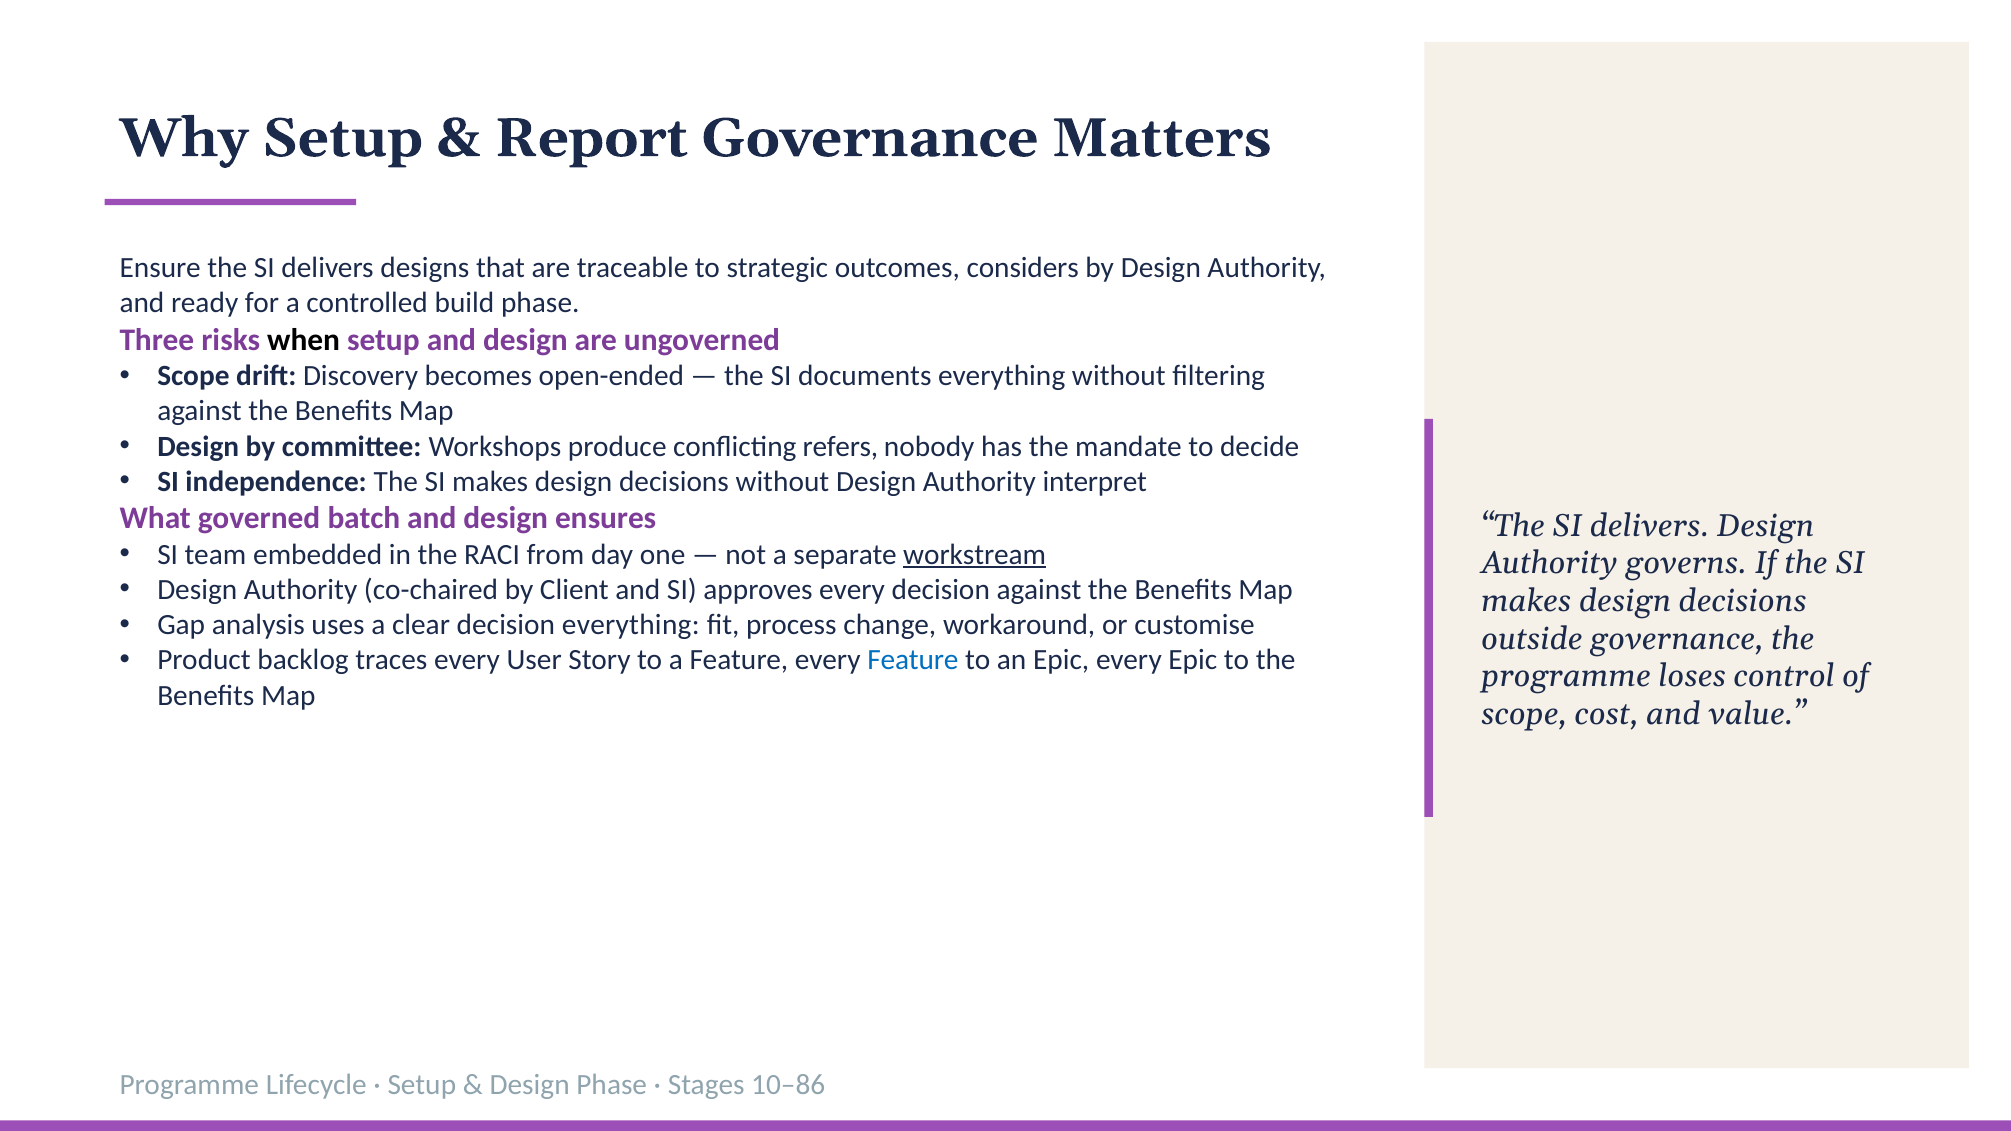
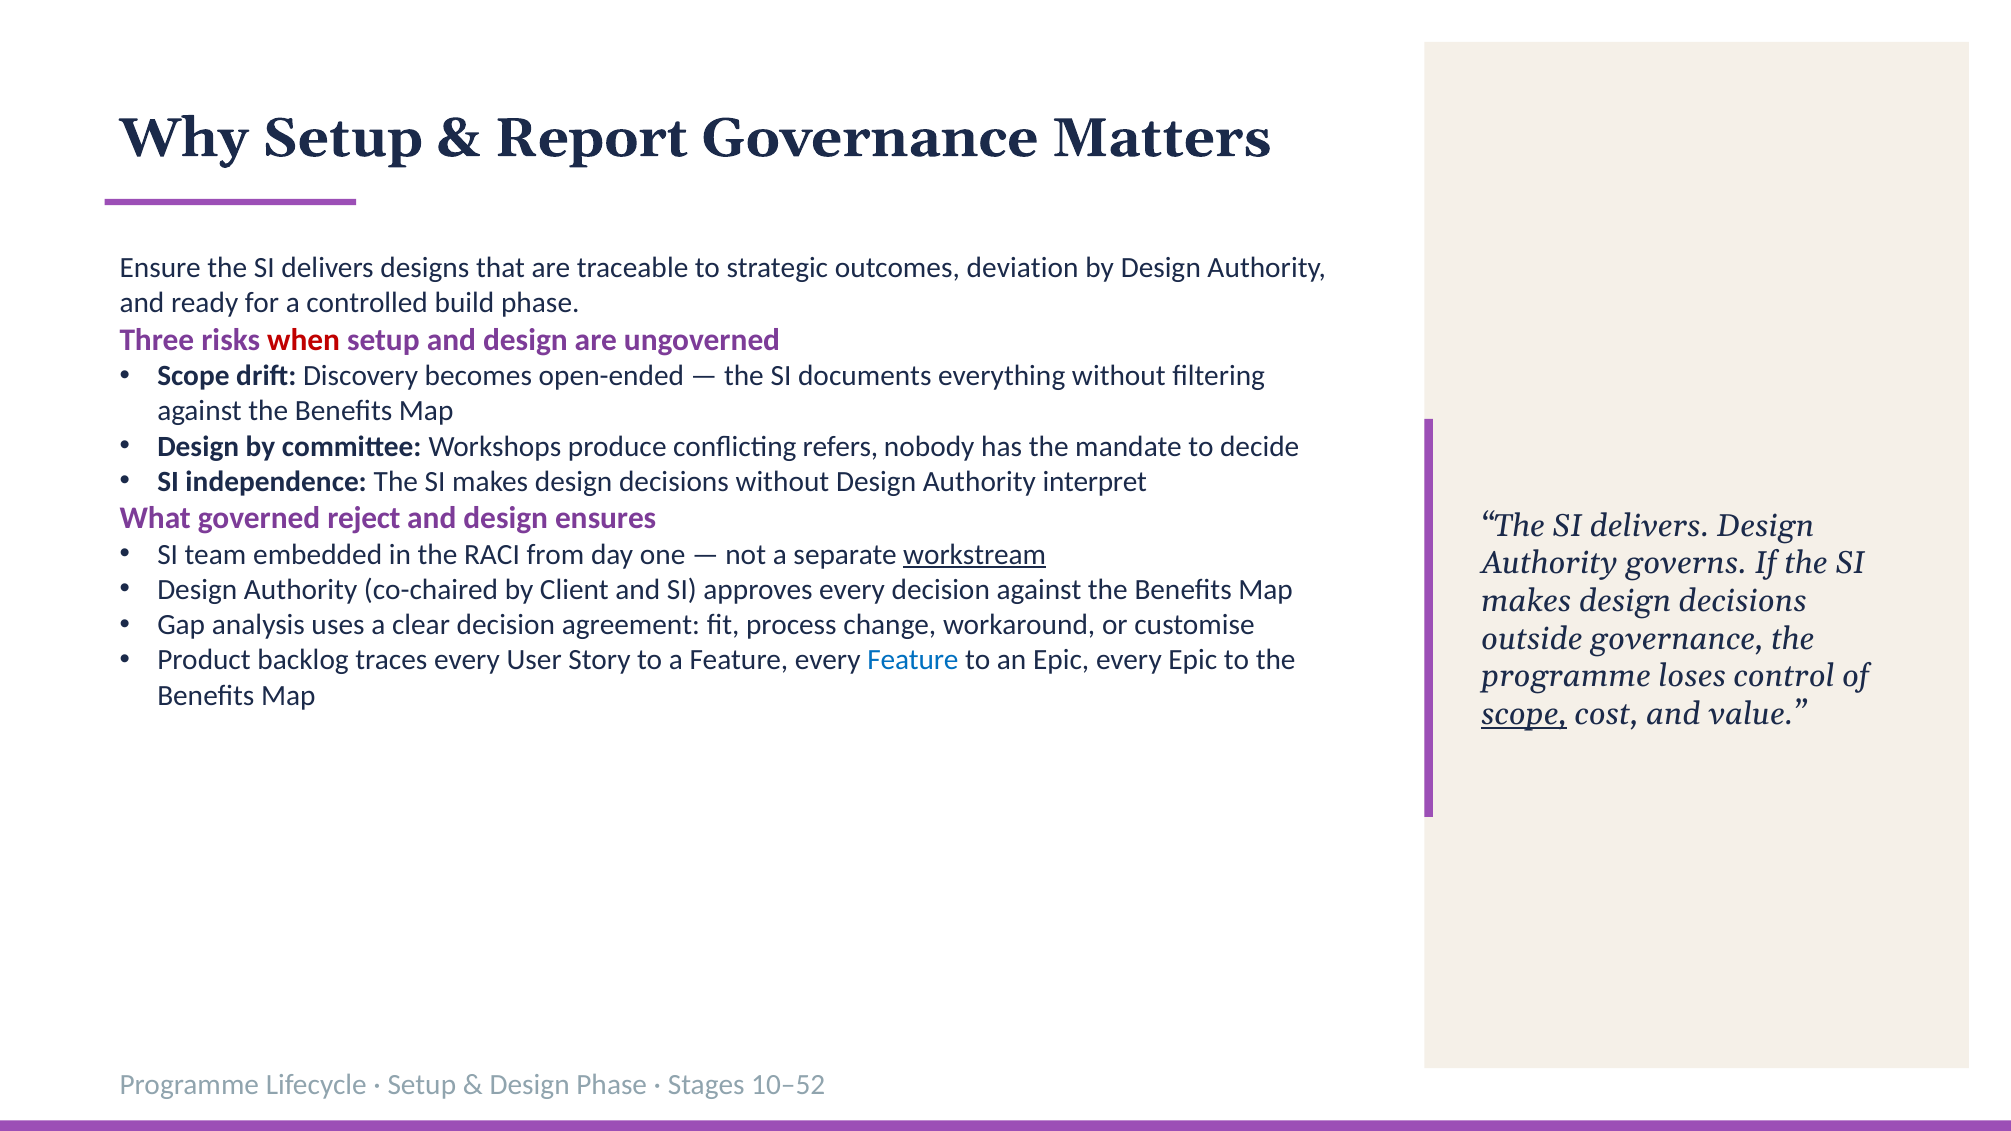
considers: considers -> deviation (1023, 268)
when colour: black -> red (304, 340)
batch: batch -> reject (364, 518)
decision everything: everything -> agreement (631, 625)
scope underline: none -> present (1524, 714)
10–86: 10–86 -> 10–52 (788, 1085)
